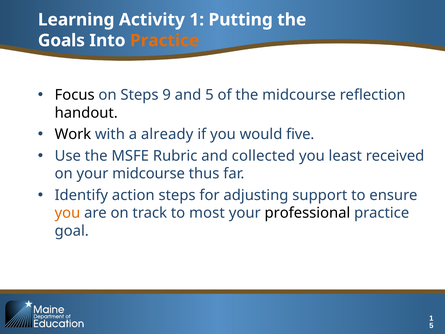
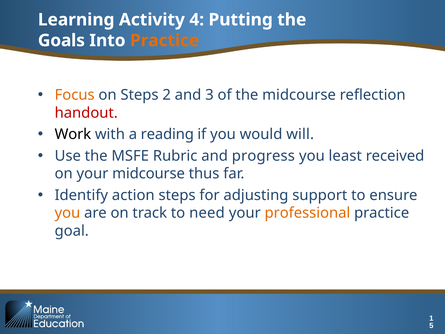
Activity 1: 1 -> 4 (197, 20)
Focus colour: black -> orange (75, 95)
9: 9 -> 2 (167, 95)
and 5: 5 -> 3 (209, 95)
handout colour: black -> red (86, 113)
already: already -> reading (167, 134)
five: five -> will (300, 134)
collected: collected -> progress (263, 156)
most: most -> need (207, 213)
professional colour: black -> orange (307, 213)
